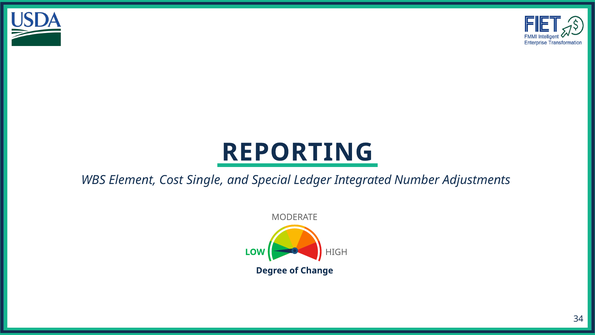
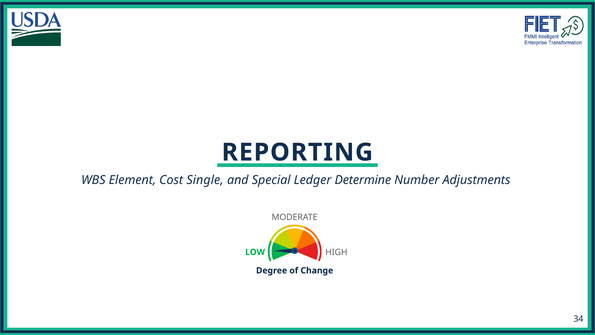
Integrated: Integrated -> Determine (363, 180)
